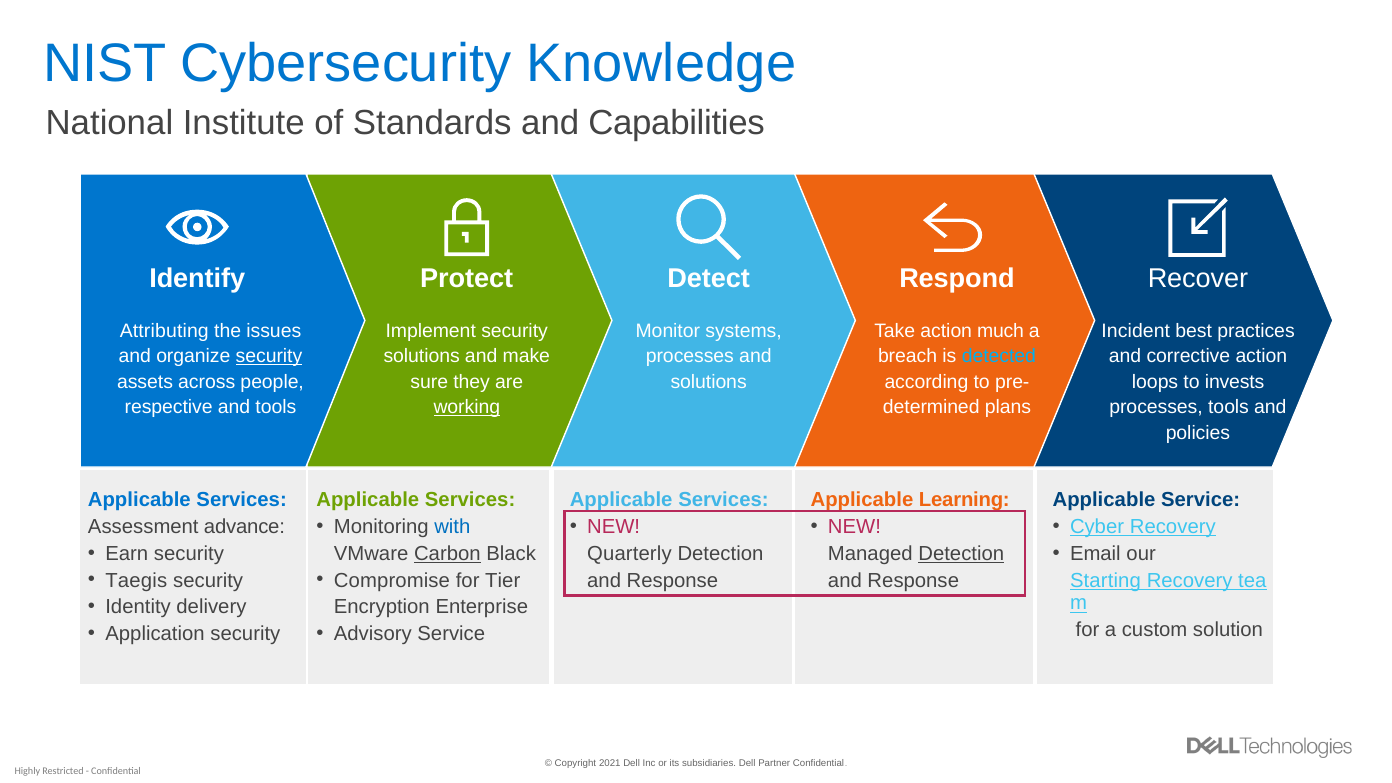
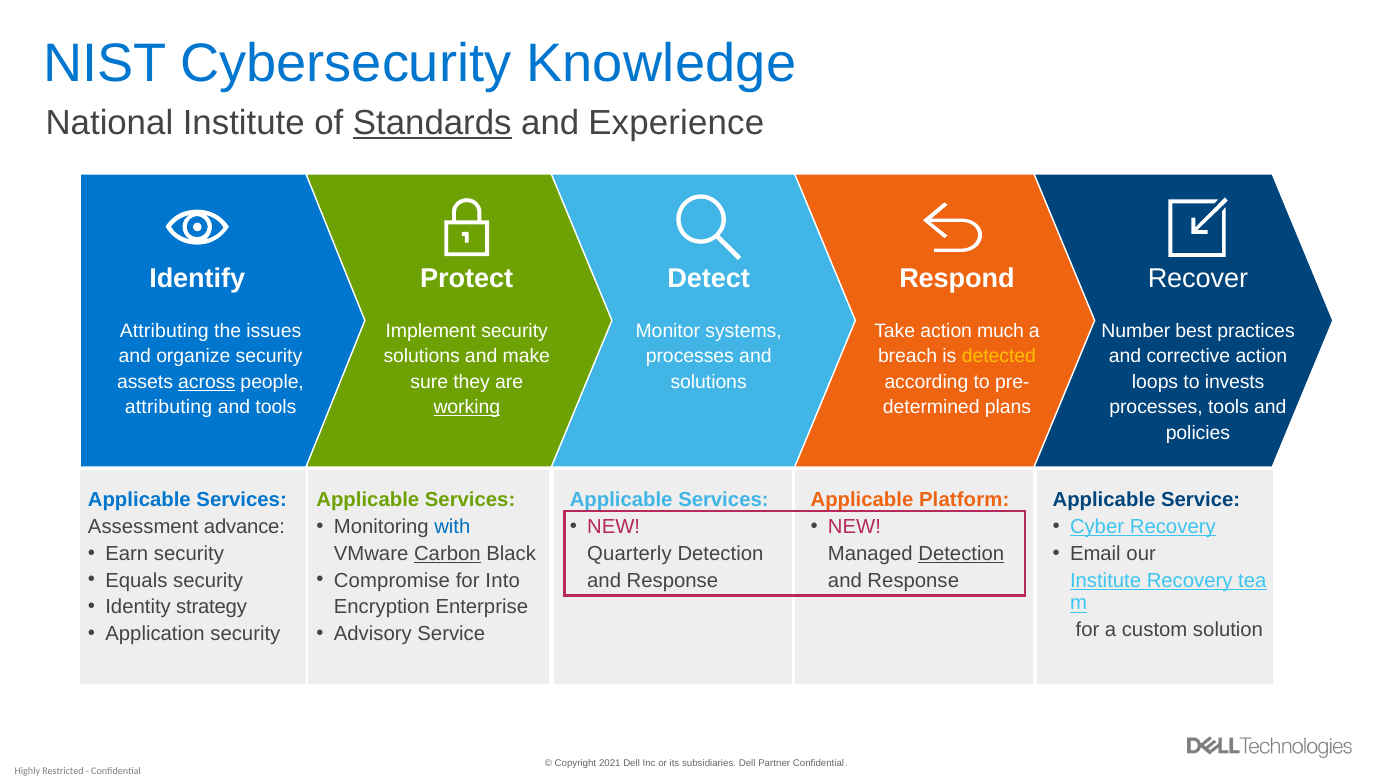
Standards underline: none -> present (432, 123)
Capabilities: Capabilities -> Experience (676, 123)
Incident: Incident -> Number (1136, 331)
security underline: present -> none (269, 356)
detected colour: light blue -> yellow (999, 356)
across underline: none -> present (207, 382)
respective: respective -> attributing (169, 407)
Learning: Learning -> Platform (964, 500)
Taegis: Taegis -> Equals (136, 580)
Tier: Tier -> Into (503, 580)
Starting: Starting -> Institute (1106, 580)
delivery: delivery -> strategy (212, 607)
